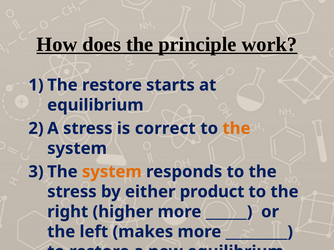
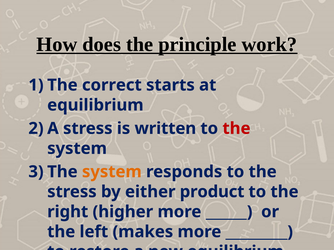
restore: restore -> correct (112, 85)
correct: correct -> written (165, 129)
the colour: orange -> red (236, 129)
